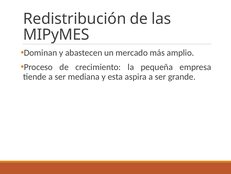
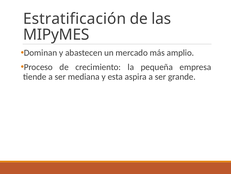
Redistribución: Redistribución -> Estratificación (75, 19)
